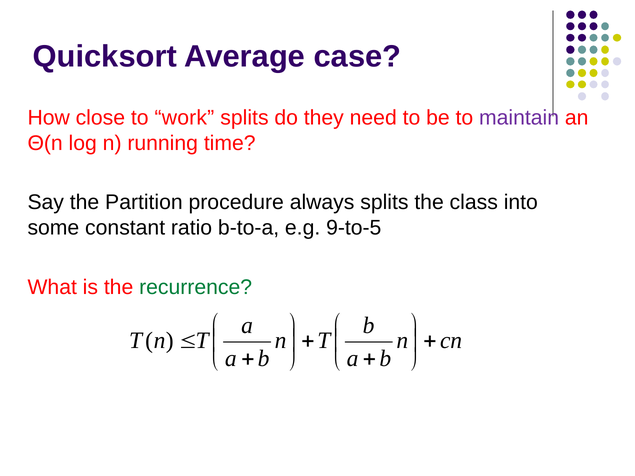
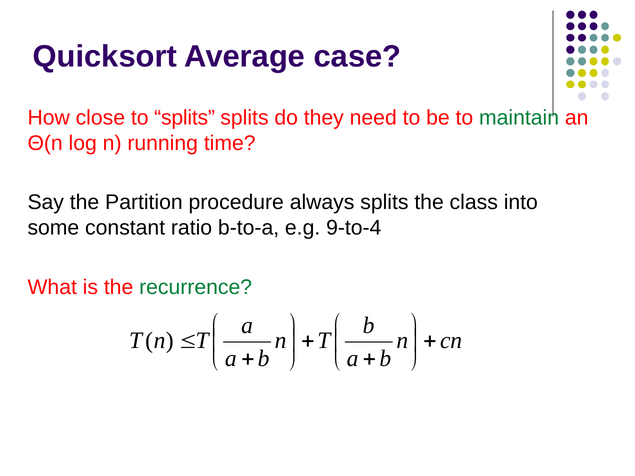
to work: work -> splits (185, 118)
maintain colour: purple -> green (519, 118)
9-to-5: 9-to-5 -> 9-to-4 (354, 228)
